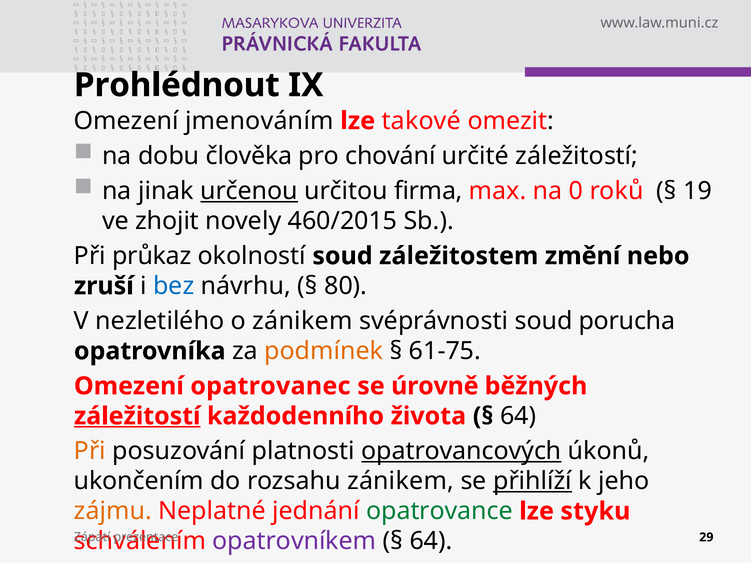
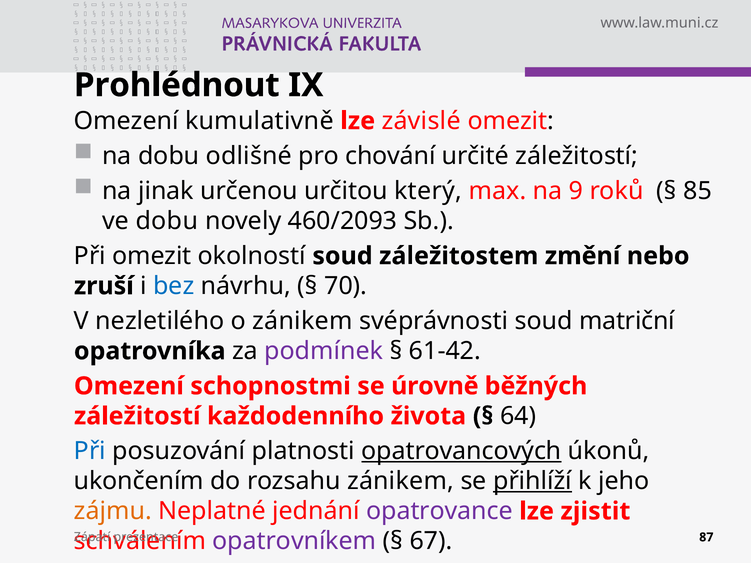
jmenováním: jmenováním -> kumulativně (259, 121)
takové: takové -> závislé (421, 121)
člověka: člověka -> odlišné (249, 156)
určenou underline: present -> none (249, 191)
firma: firma -> který (428, 191)
0: 0 -> 9 (576, 191)
19: 19 -> 85 (698, 191)
ve zhojit: zhojit -> dobu (167, 221)
460/2015: 460/2015 -> 460/2093 (343, 221)
Při průkaz: průkaz -> omezit (152, 256)
80: 80 -> 70 (346, 286)
porucha: porucha -> matriční (627, 321)
podmínek colour: orange -> purple (324, 351)
61-75: 61-75 -> 61-42 (445, 351)
opatrovanec: opatrovanec -> schopnostmi (271, 386)
záležitostí underline: present -> none (137, 416)
Při colour: orange -> blue (90, 451)
opatrovance colour: green -> purple (439, 511)
styku: styku -> zjistit (595, 511)
29: 29 -> 87 (706, 537)
64: 64 -> 67 (431, 541)
